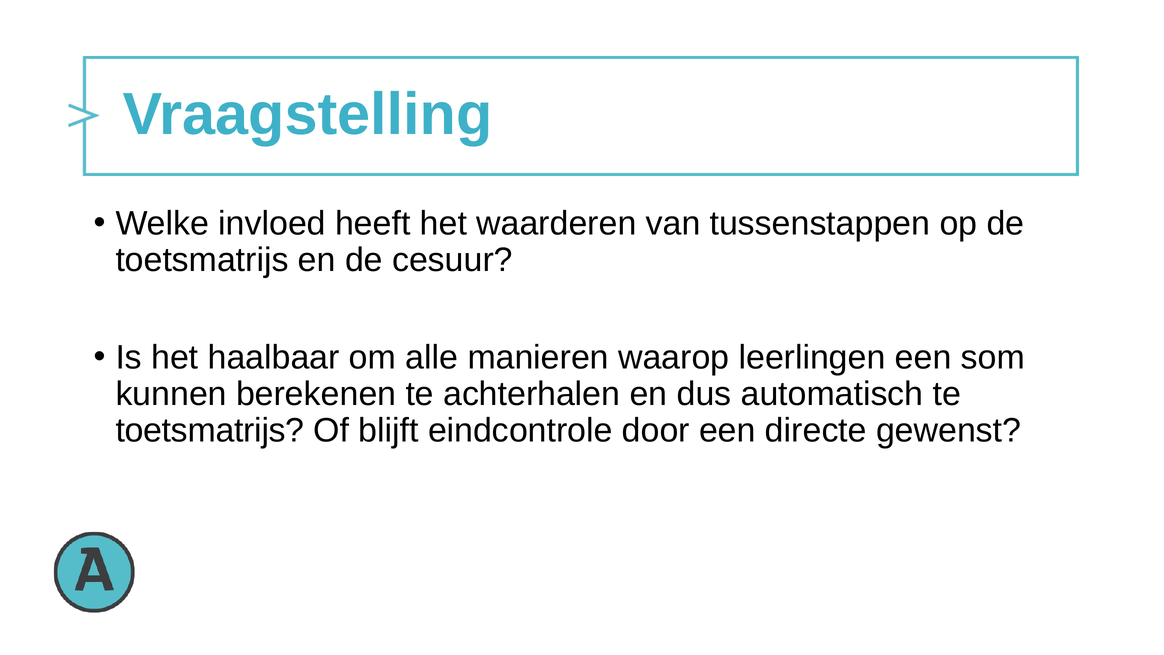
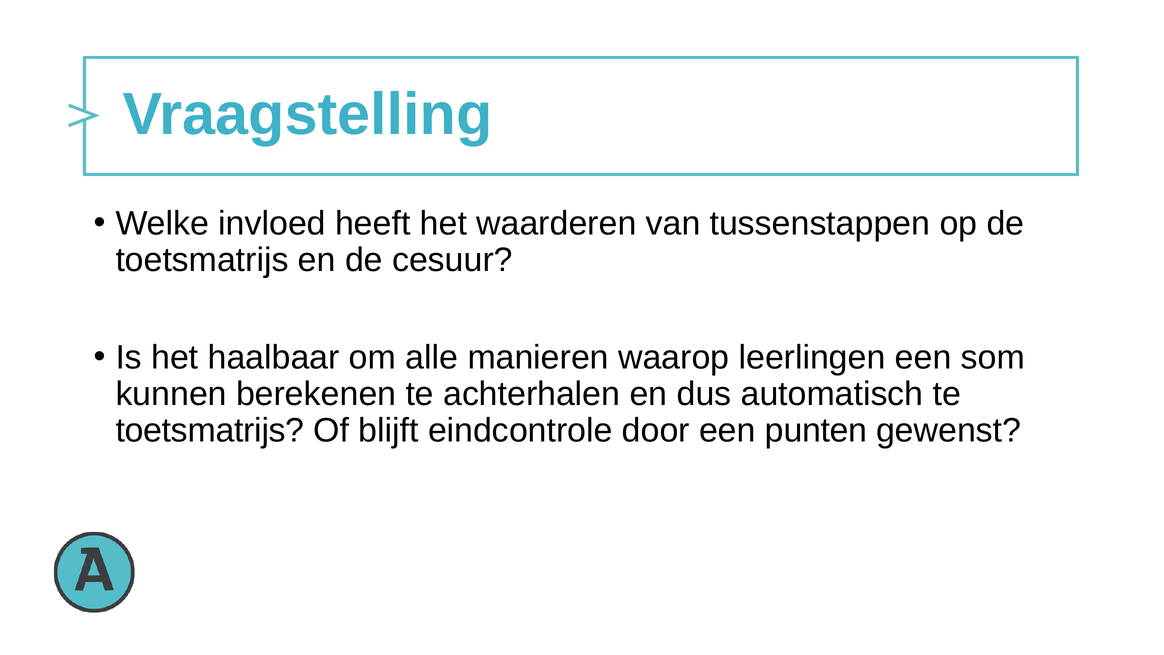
directe: directe -> punten (816, 431)
